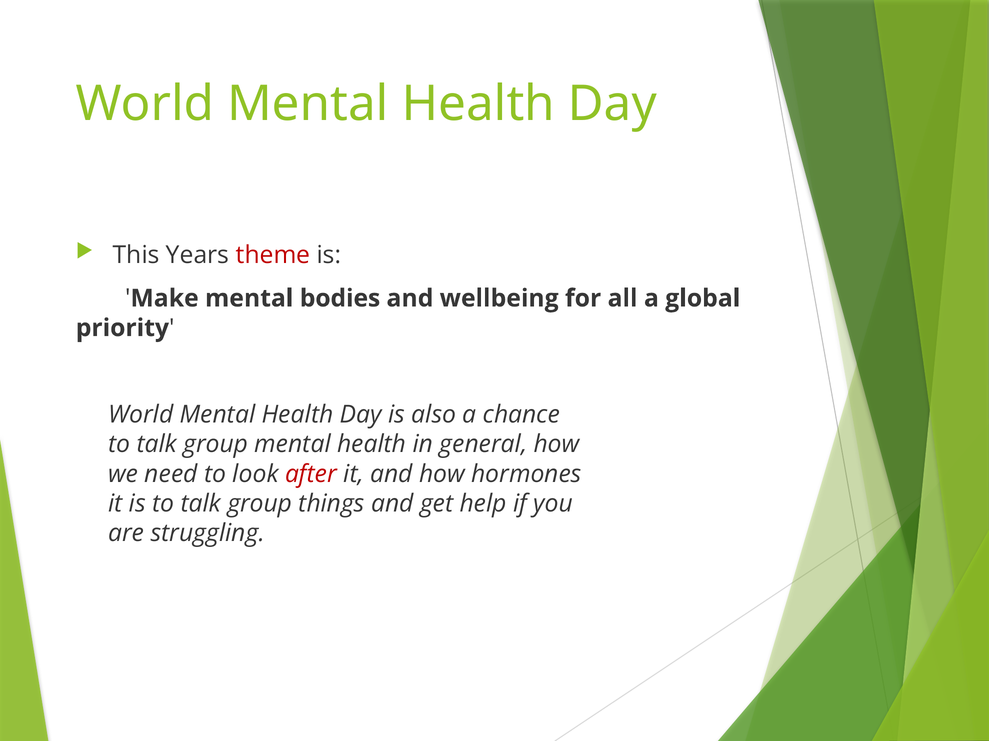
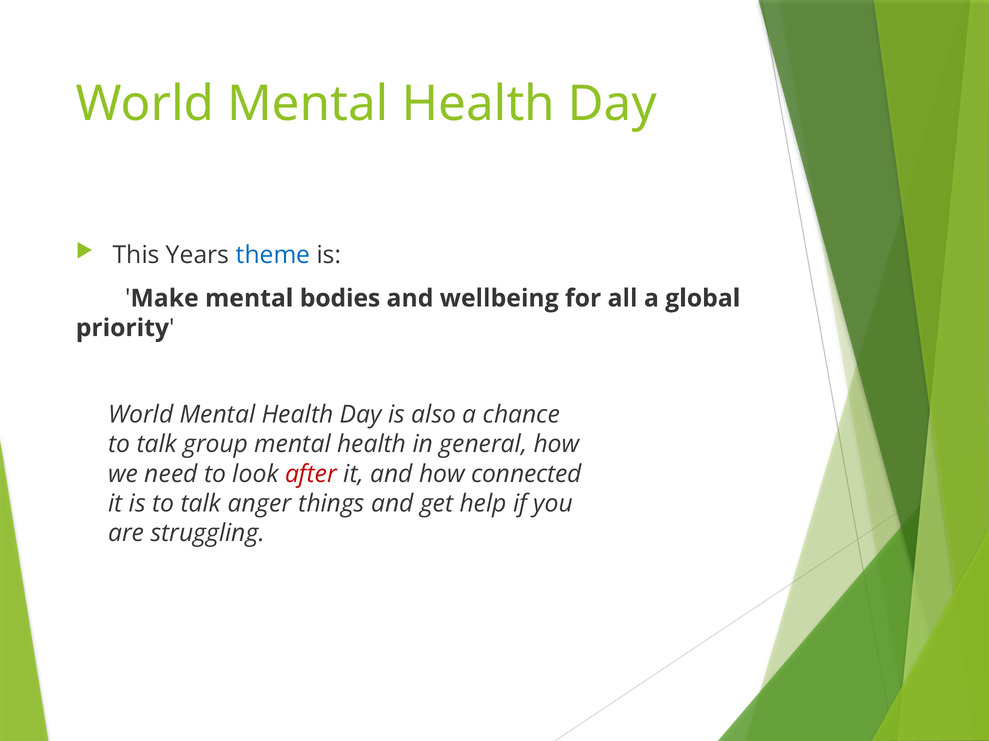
theme colour: red -> blue (273, 255)
hormones: hormones -> connected (526, 474)
is to talk group: group -> anger (260, 504)
